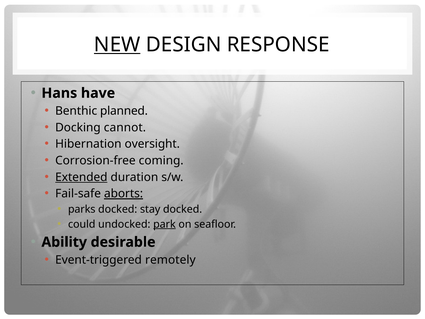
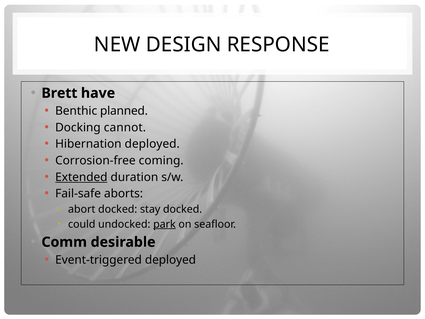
NEW underline: present -> none (117, 45)
Hans: Hans -> Brett (59, 93)
Hibernation oversight: oversight -> deployed (152, 144)
aborts underline: present -> none (124, 194)
parks: parks -> abort (82, 209)
Ability: Ability -> Comm (64, 242)
Event-triggered remotely: remotely -> deployed (170, 260)
